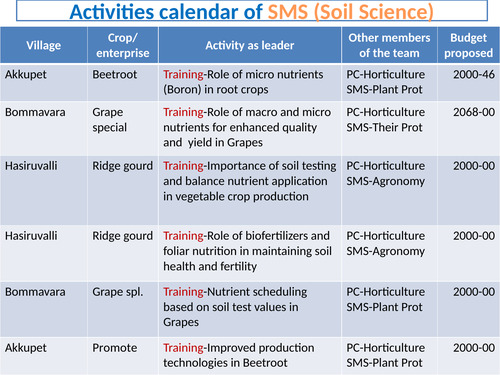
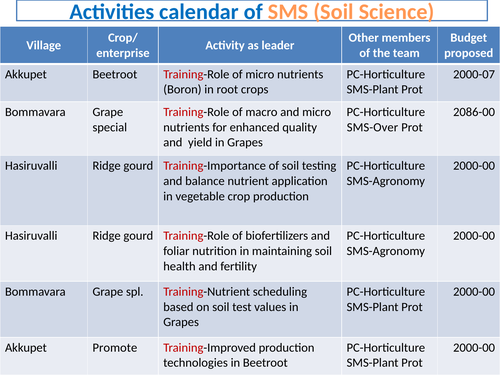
2000-46: 2000-46 -> 2000-07 (474, 74)
2068-00: 2068-00 -> 2086-00 (474, 112)
SMS-Their: SMS-Their -> SMS-Over (372, 127)
